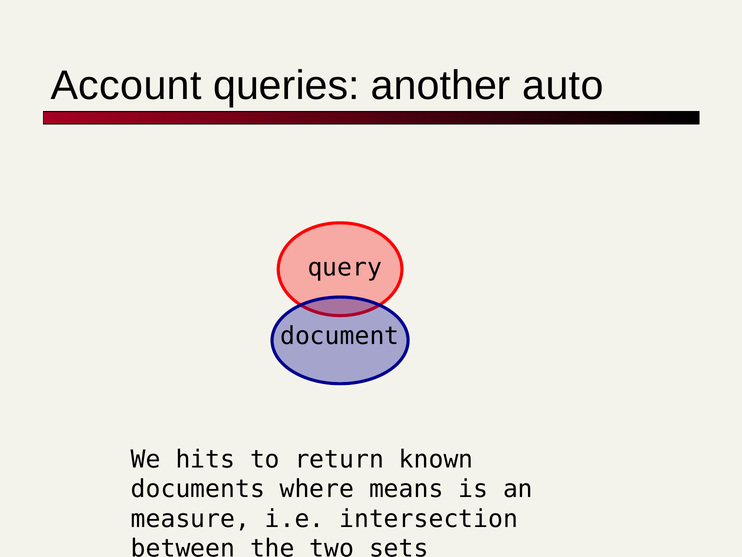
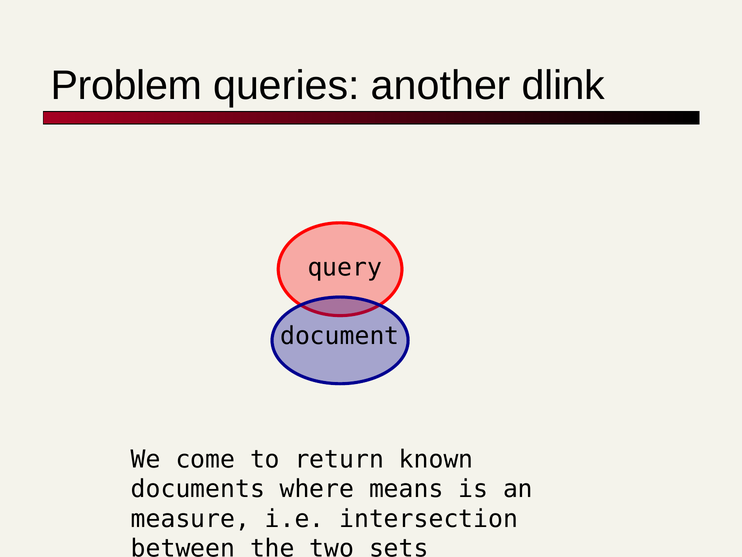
Account: Account -> Problem (126, 86)
auto: auto -> dlink (563, 86)
hits: hits -> come (205, 459)
